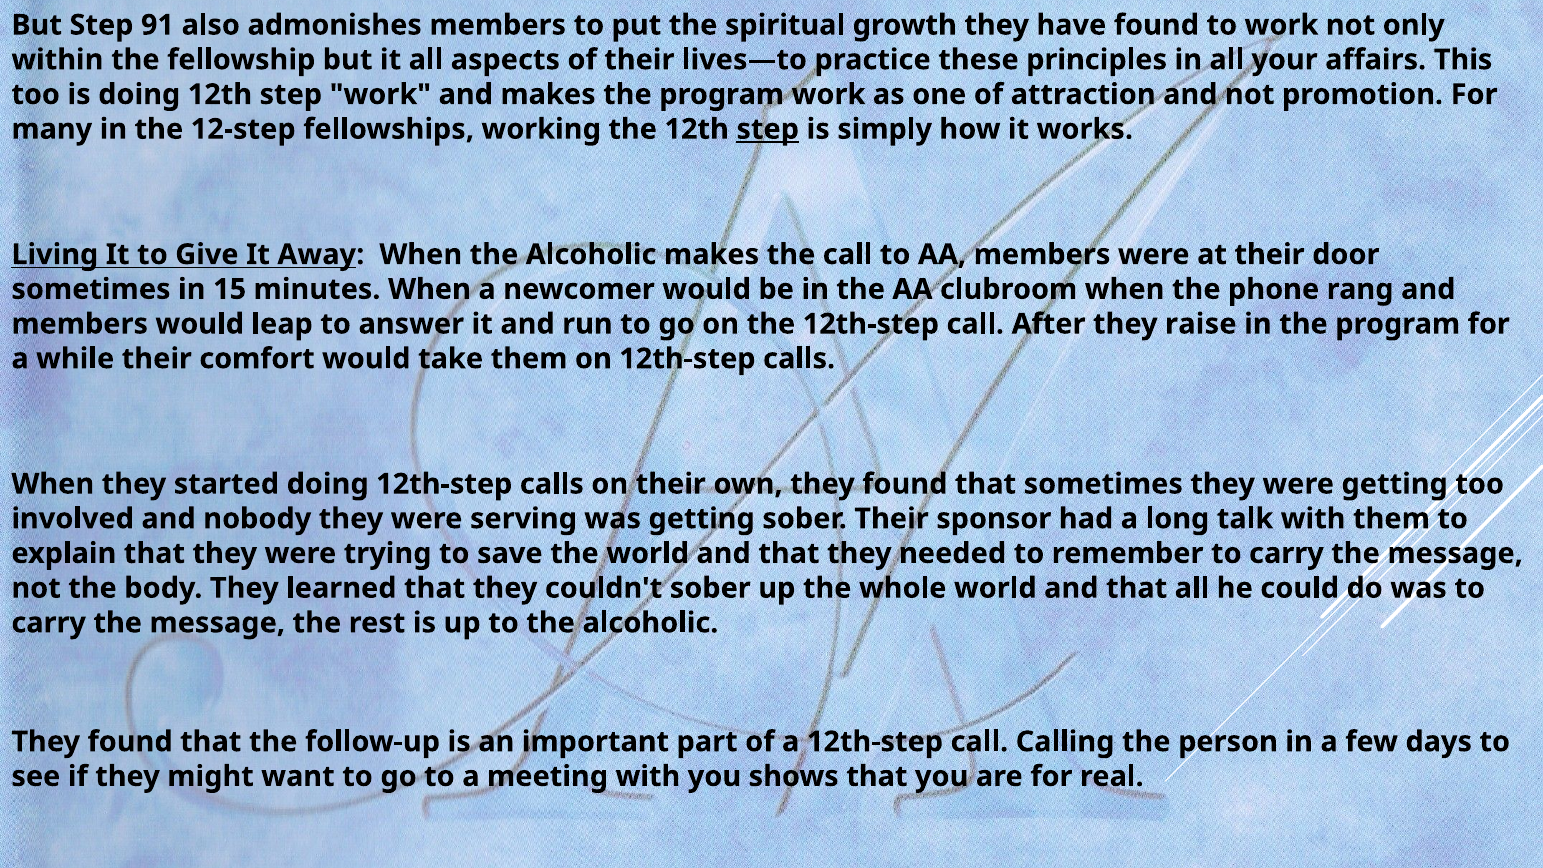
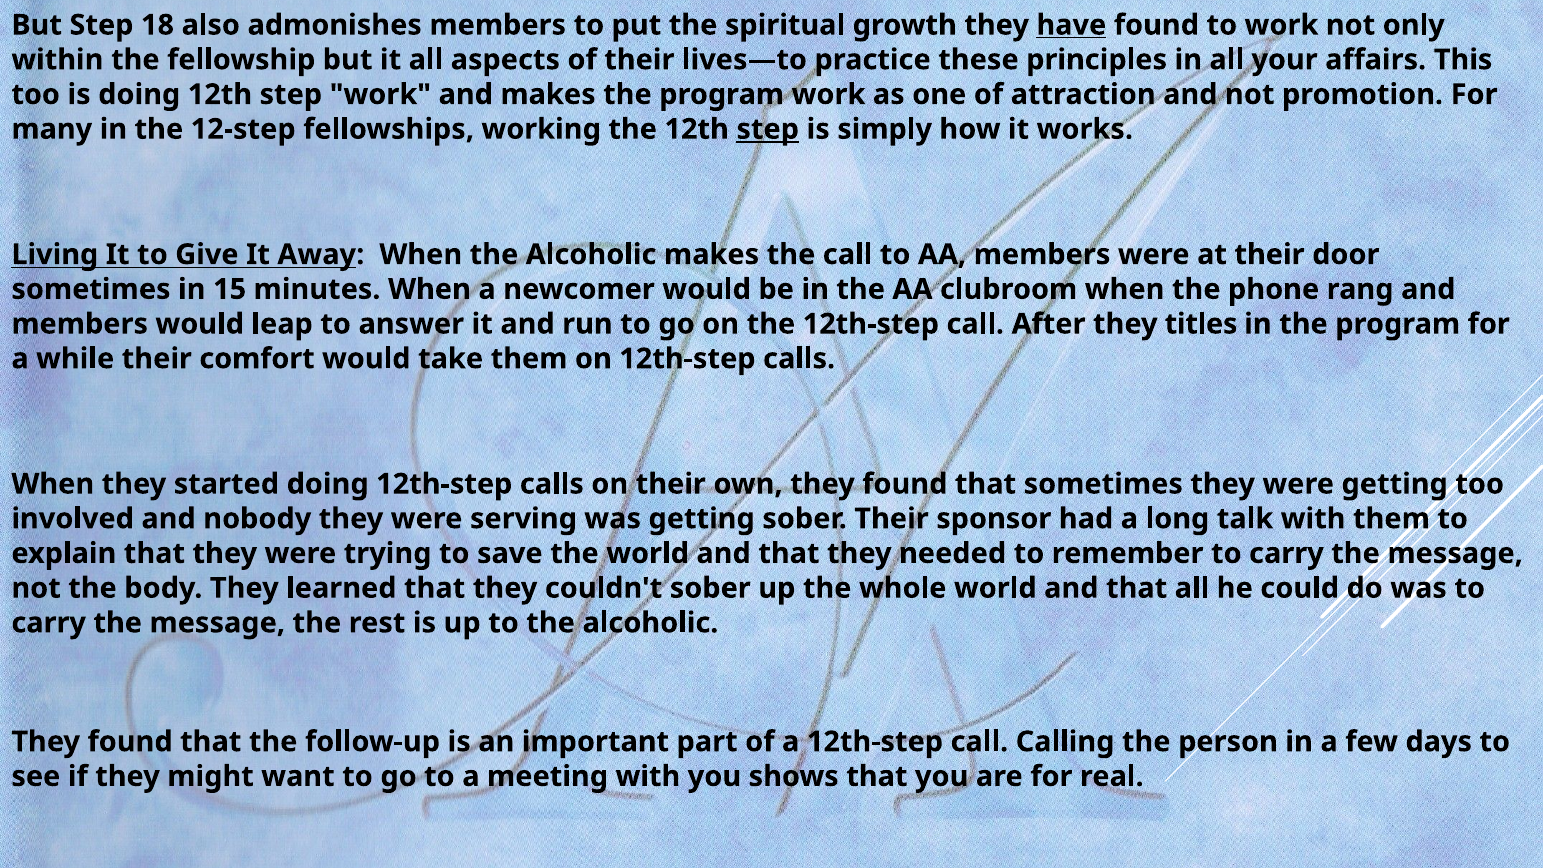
91: 91 -> 18 (157, 25)
have underline: none -> present (1071, 25)
raise: raise -> titles (1201, 324)
